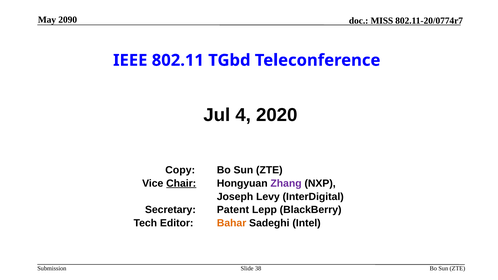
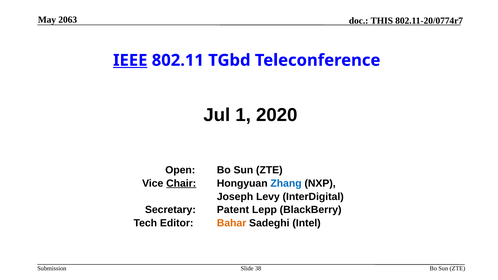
2090: 2090 -> 2063 (68, 20)
MISS: MISS -> THIS (382, 21)
IEEE underline: none -> present (130, 60)
4: 4 -> 1 (243, 115)
Copy: Copy -> Open (180, 170)
Zhang colour: purple -> blue (286, 183)
